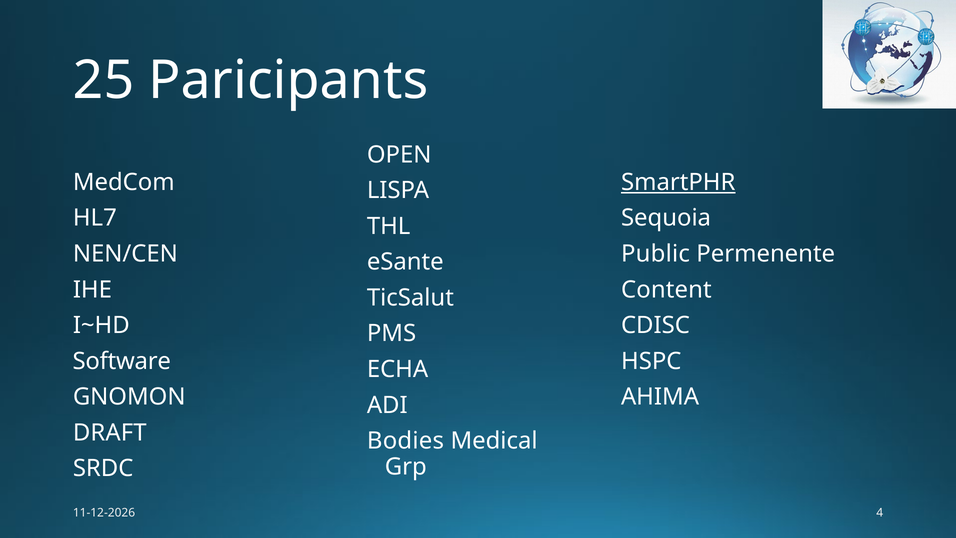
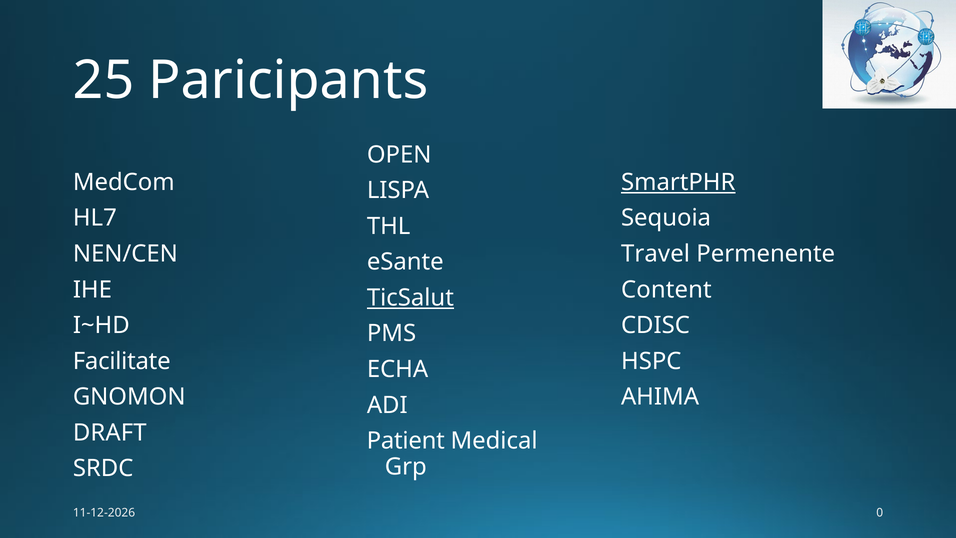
Public: Public -> Travel (656, 254)
TicSalut underline: none -> present (410, 298)
Software: Software -> Facilitate (122, 361)
Bodies: Bodies -> Patient (406, 441)
4: 4 -> 0 (880, 513)
